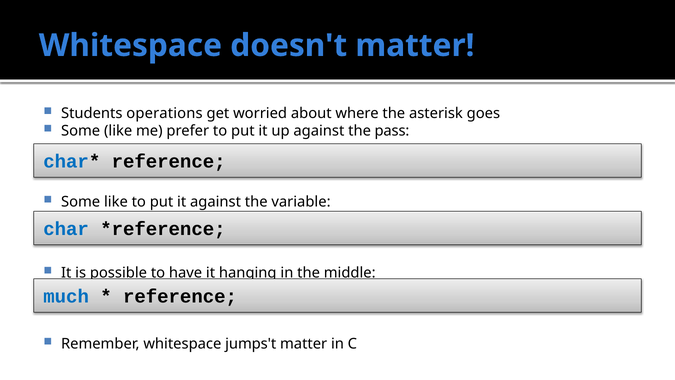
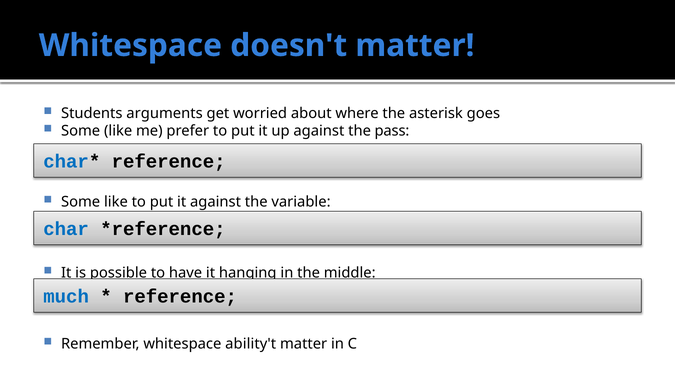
operations: operations -> arguments (165, 113)
jumps't: jumps't -> ability't (251, 344)
